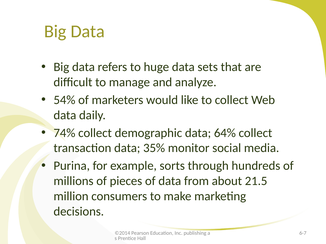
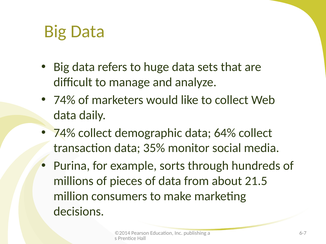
54%: 54% -> 74% (64, 100)
